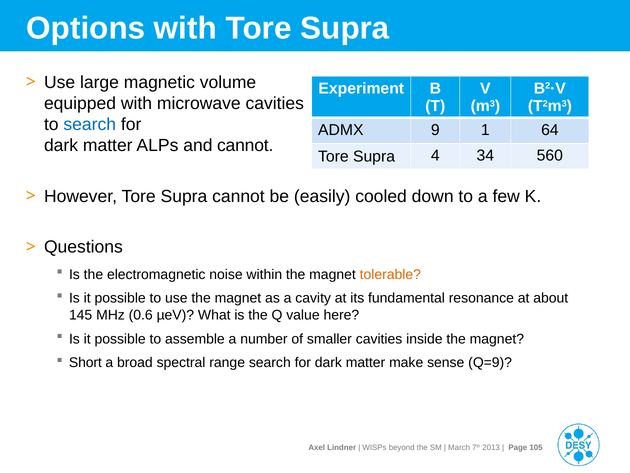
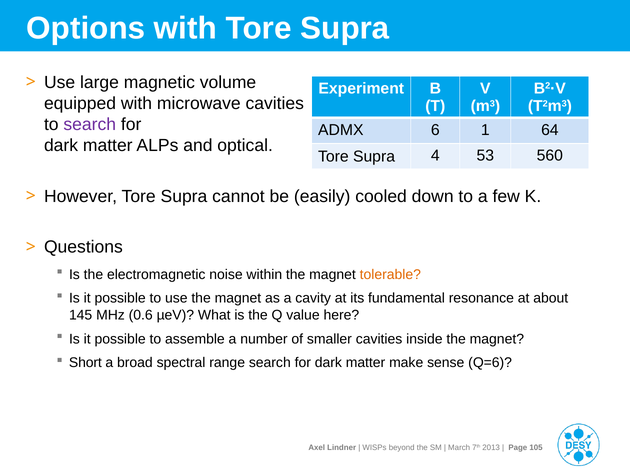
search colour: blue -> purple (90, 124)
9: 9 -> 6 (435, 130)
and cannot: cannot -> optical (245, 145)
34: 34 -> 53 (485, 156)
Q=9: Q=9 -> Q=6 (490, 362)
